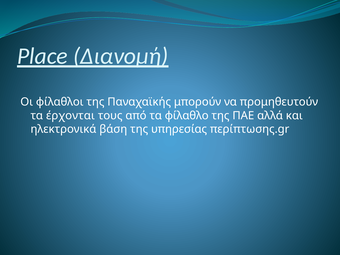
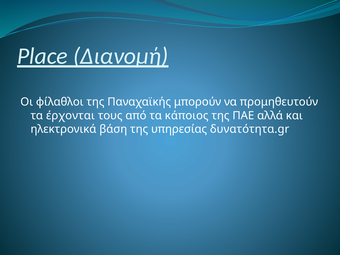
φίλαθλο: φίλαθλο -> κάποιος (187, 116)
περίπτωσης.gr: περίπτωσης.gr -> δυνατότητα.gr (250, 129)
